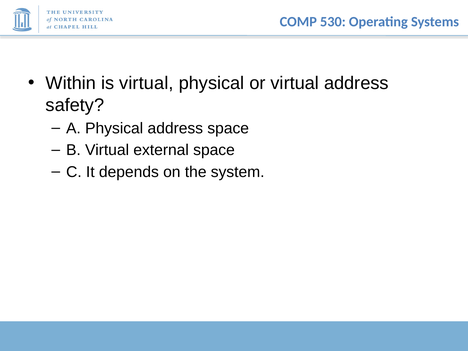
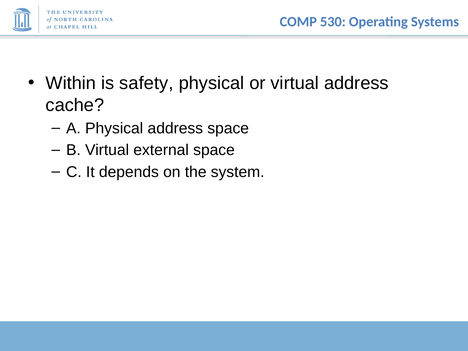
is virtual: virtual -> safety (146, 83)
safety: safety -> cache (75, 105)
